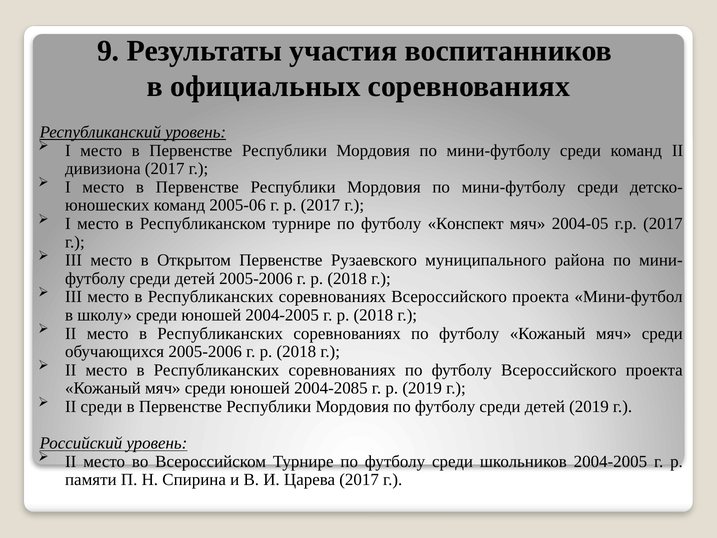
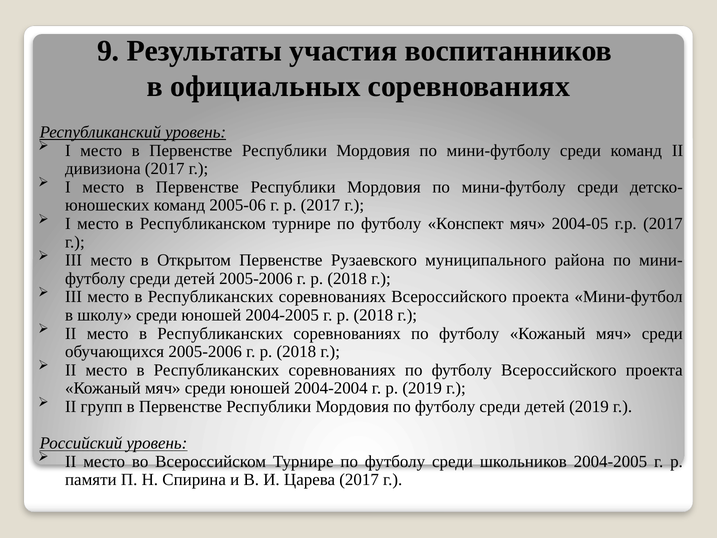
2004-2085: 2004-2085 -> 2004-2004 (331, 388)
II среди: среди -> групп (102, 406)
